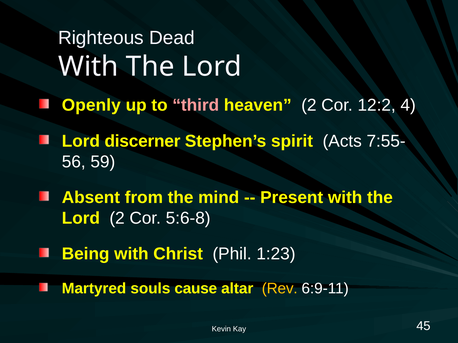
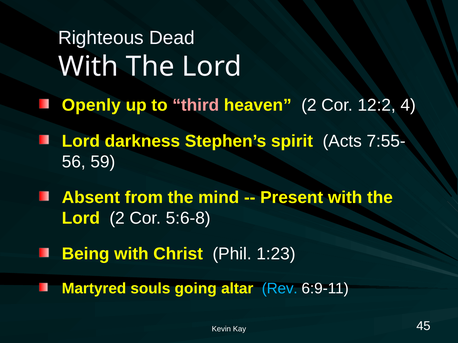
discerner: discerner -> darkness (142, 141)
cause: cause -> going (196, 289)
Rev colour: yellow -> light blue (280, 289)
